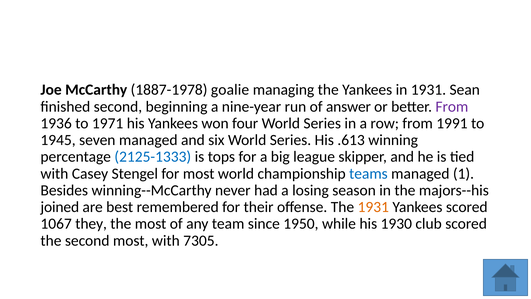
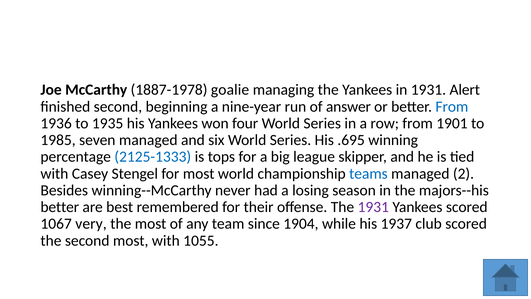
Sean: Sean -> Alert (465, 90)
From colour: purple -> blue (452, 107)
1971: 1971 -> 1935 (108, 123)
1991: 1991 -> 1901 (452, 123)
1945: 1945 -> 1985 (58, 140)
.613: .613 -> .695 (351, 140)
1: 1 -> 2 (463, 173)
joined: joined -> better (60, 207)
1931 colour: orange -> purple (373, 207)
they: they -> very (91, 224)
1950: 1950 -> 1904 (301, 224)
1930: 1930 -> 1937 (396, 224)
7305: 7305 -> 1055 (201, 240)
